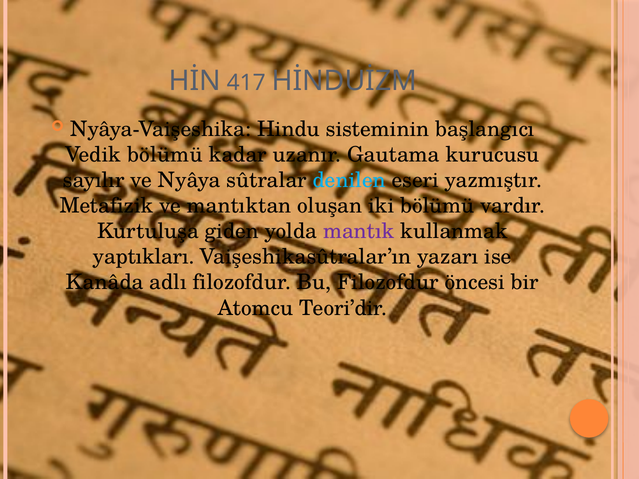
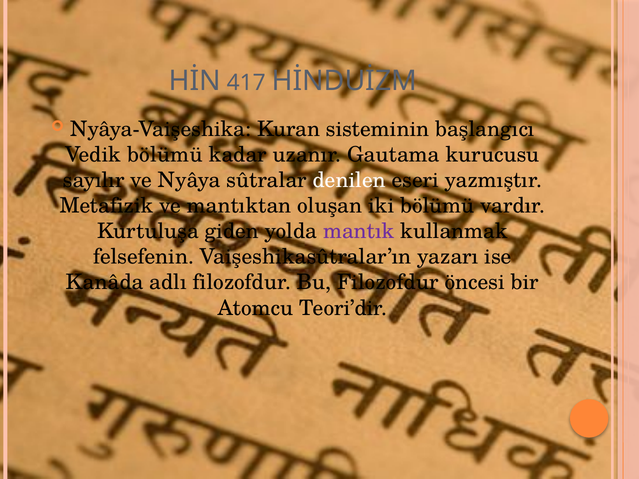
Hindu: Hindu -> Kuran (289, 129)
denilen colour: light blue -> white (349, 180)
yaptıkları: yaptıkları -> felsefenin (144, 257)
